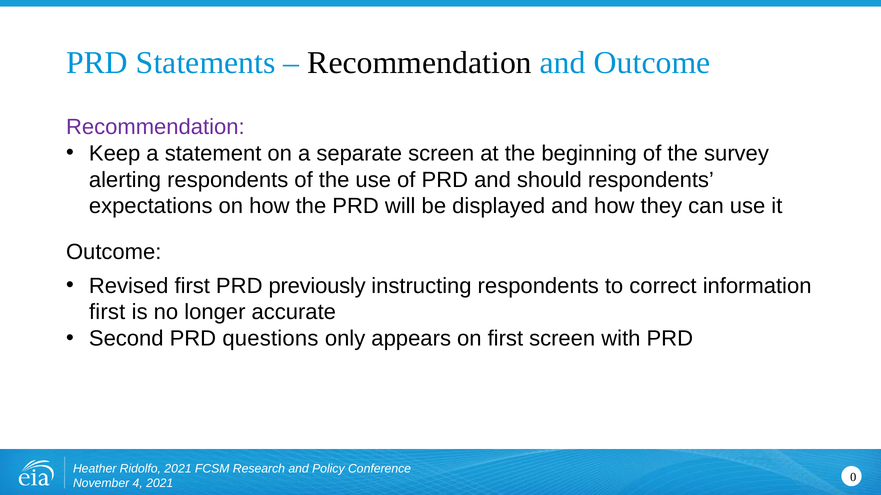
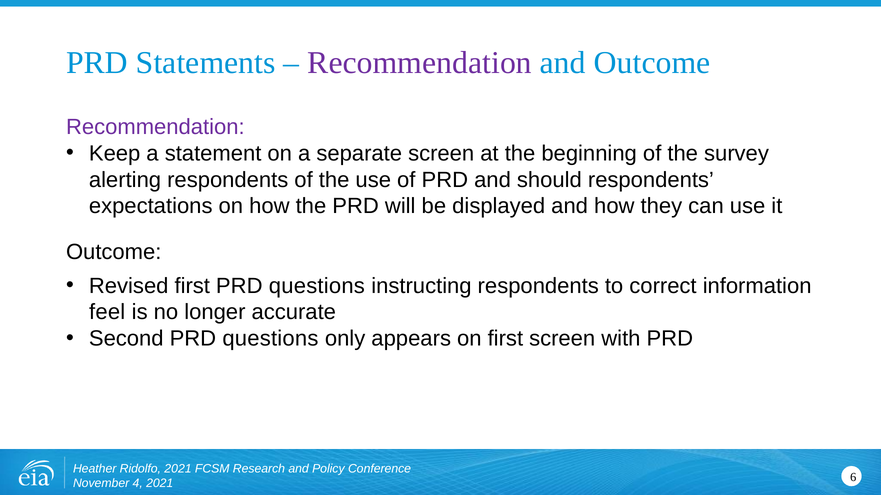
Recommendation colour: black -> purple (420, 63)
first PRD previously: previously -> questions (317, 286)
first: first -> feel (107, 313)
0: 0 -> 6 (853, 478)
